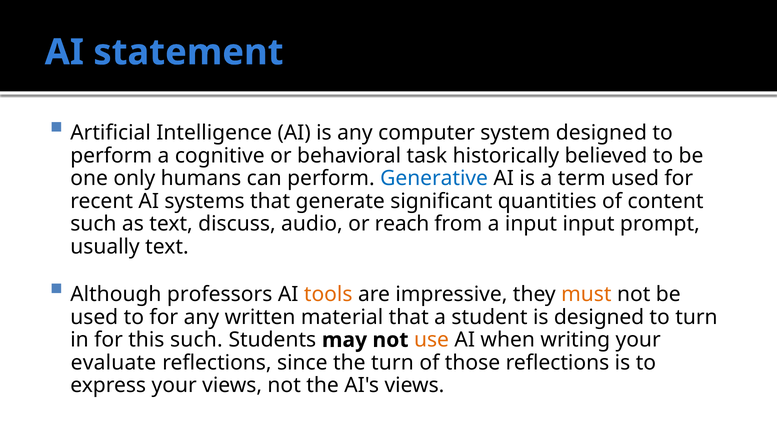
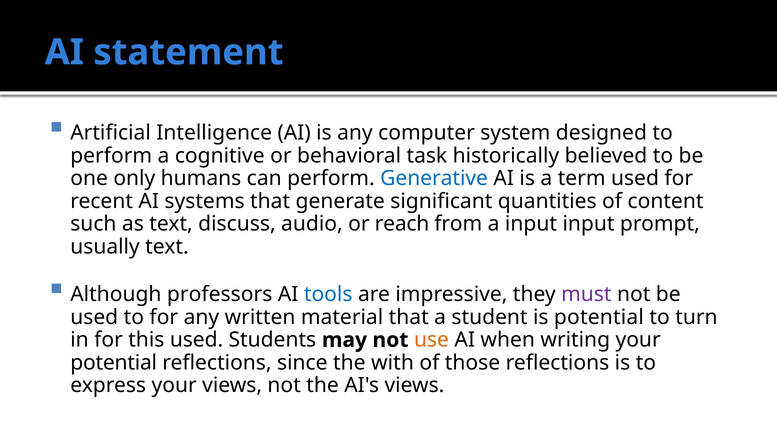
tools colour: orange -> blue (328, 295)
must colour: orange -> purple (586, 295)
is designed: designed -> potential (599, 317)
this such: such -> used (197, 340)
evaluate: evaluate -> potential (114, 363)
the turn: turn -> with (392, 363)
